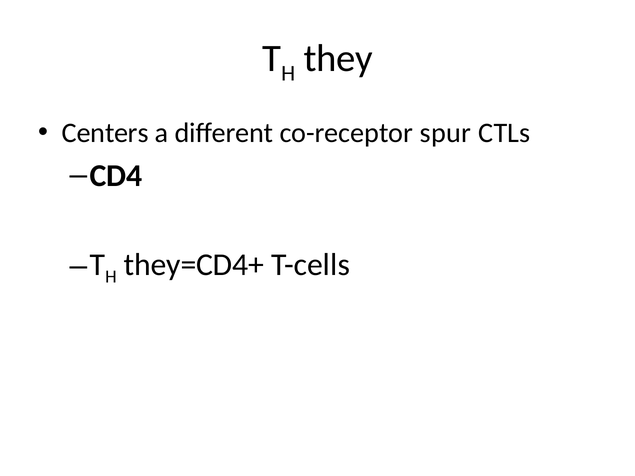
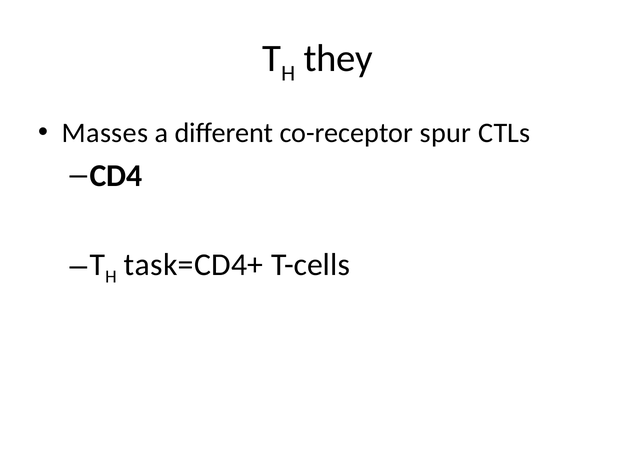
Centers: Centers -> Masses (105, 133)
they=CD4+: they=CD4+ -> task=CD4+ (194, 265)
